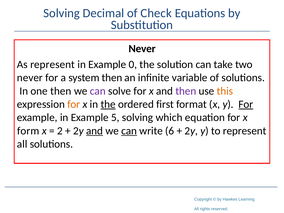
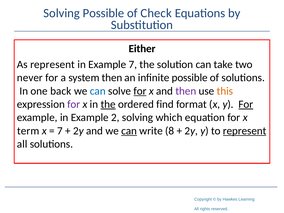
Solving Decimal: Decimal -> Possible (103, 13)
Never: Never -> Either (142, 49)
Example 0: 0 -> 7 (133, 64)
infinite variable: variable -> possible (190, 78)
one then: then -> back (61, 91)
can colour: purple -> blue (98, 91)
for underline: none -> present (140, 91)
for colour: orange -> purple (74, 104)
first: first -> find (165, 104)
5: 5 -> 2 (115, 118)
form: form -> term (28, 131)
2: 2 -> 7 (60, 131)
and underline: present -> none (95, 131)
6: 6 -> 8 (170, 131)
represent underline: none -> present (245, 131)
